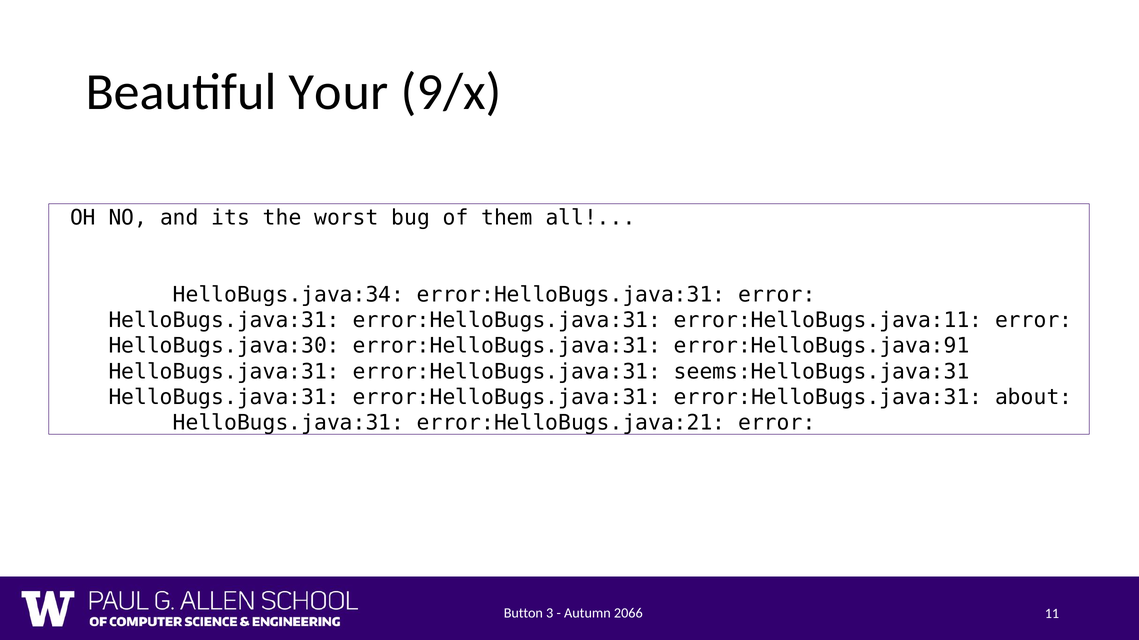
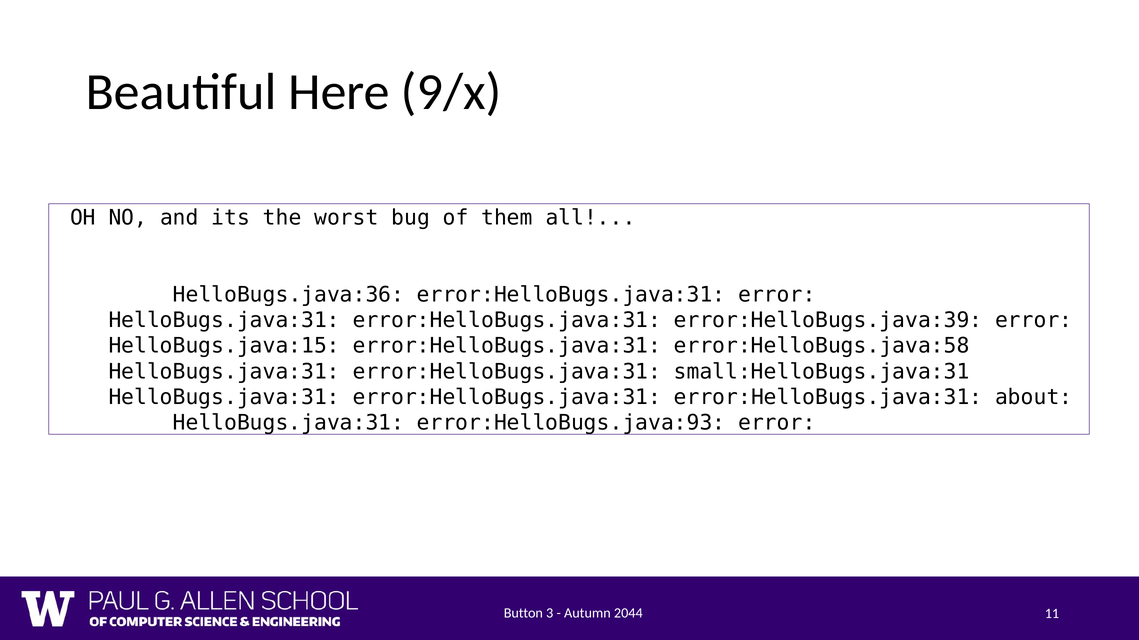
Your: Your -> Here (339, 92)
HelloBugs.java:34: HelloBugs.java:34 -> HelloBugs.java:36 (289, 295)
error:HelloBugs.java:11: error:HelloBugs.java:11 -> error:HelloBugs.java:39 (828, 321)
HelloBugs.java:30: HelloBugs.java:30 -> HelloBugs.java:15 (224, 346)
error:HelloBugs.java:91: error:HelloBugs.java:91 -> error:HelloBugs.java:58 (822, 346)
seems:HelloBugs.java:31: seems:HelloBugs.java:31 -> small:HelloBugs.java:31 (822, 372)
error:HelloBugs.java:21: error:HelloBugs.java:21 -> error:HelloBugs.java:93 (571, 423)
2066: 2066 -> 2044 (628, 613)
